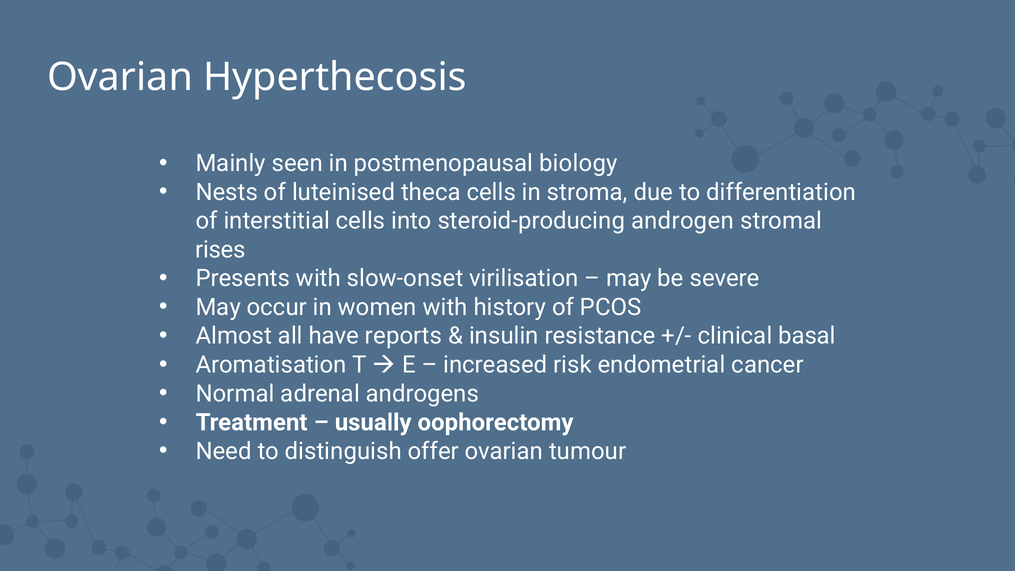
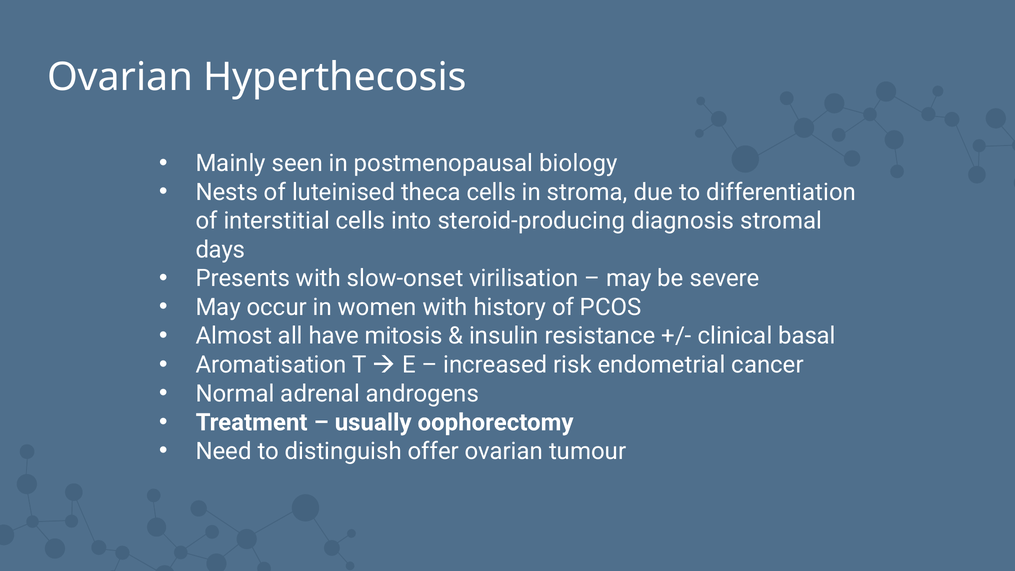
androgen: androgen -> diagnosis (683, 221)
rises: rises -> days (220, 250)
reports: reports -> mitosis (404, 336)
